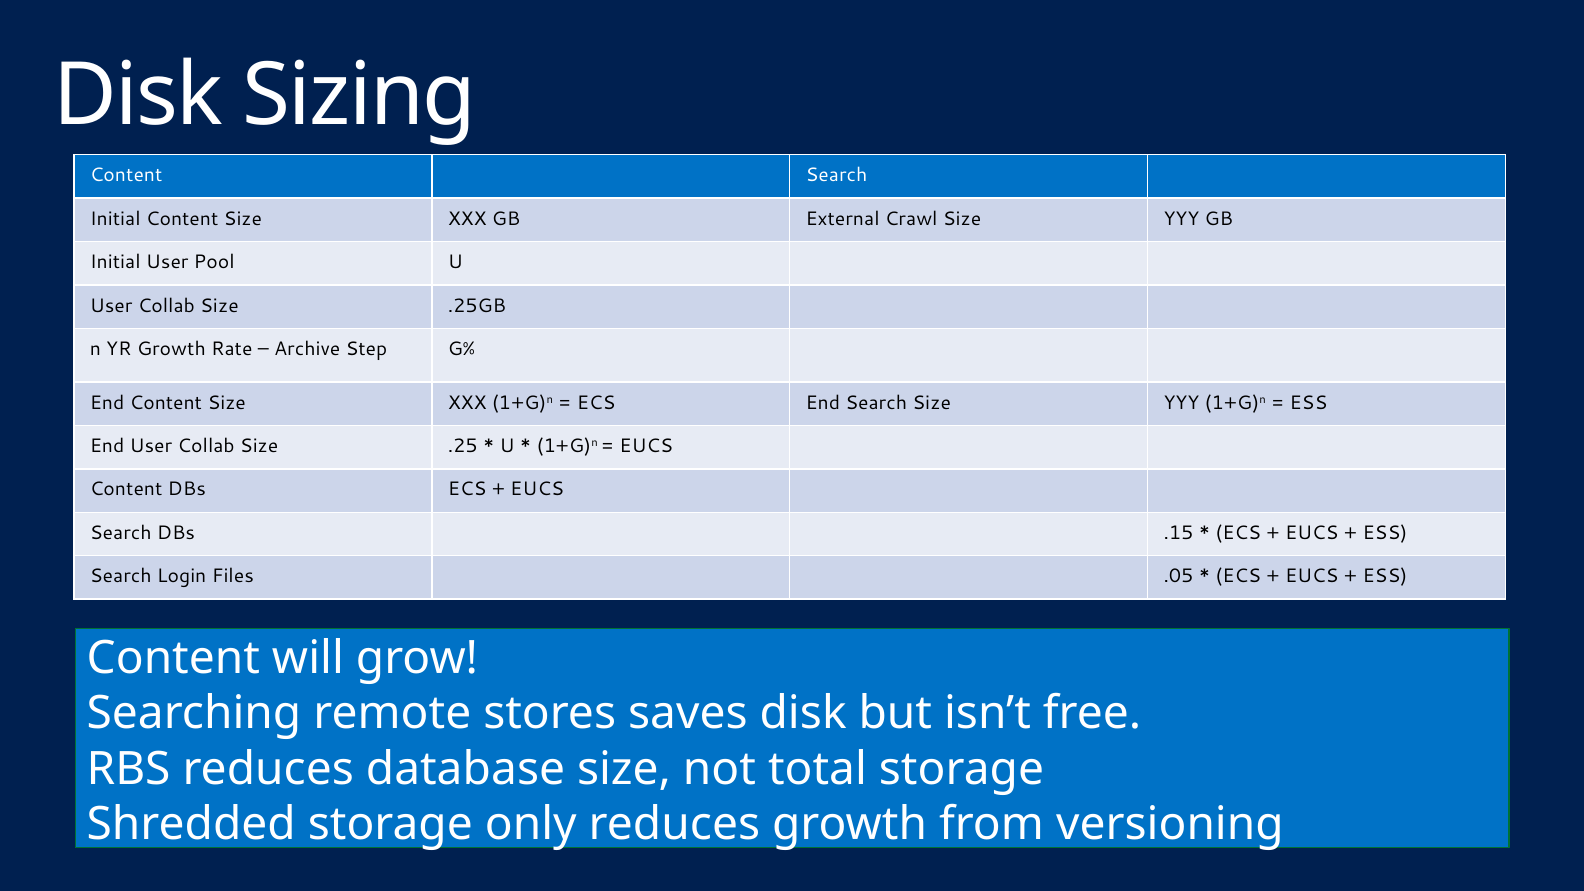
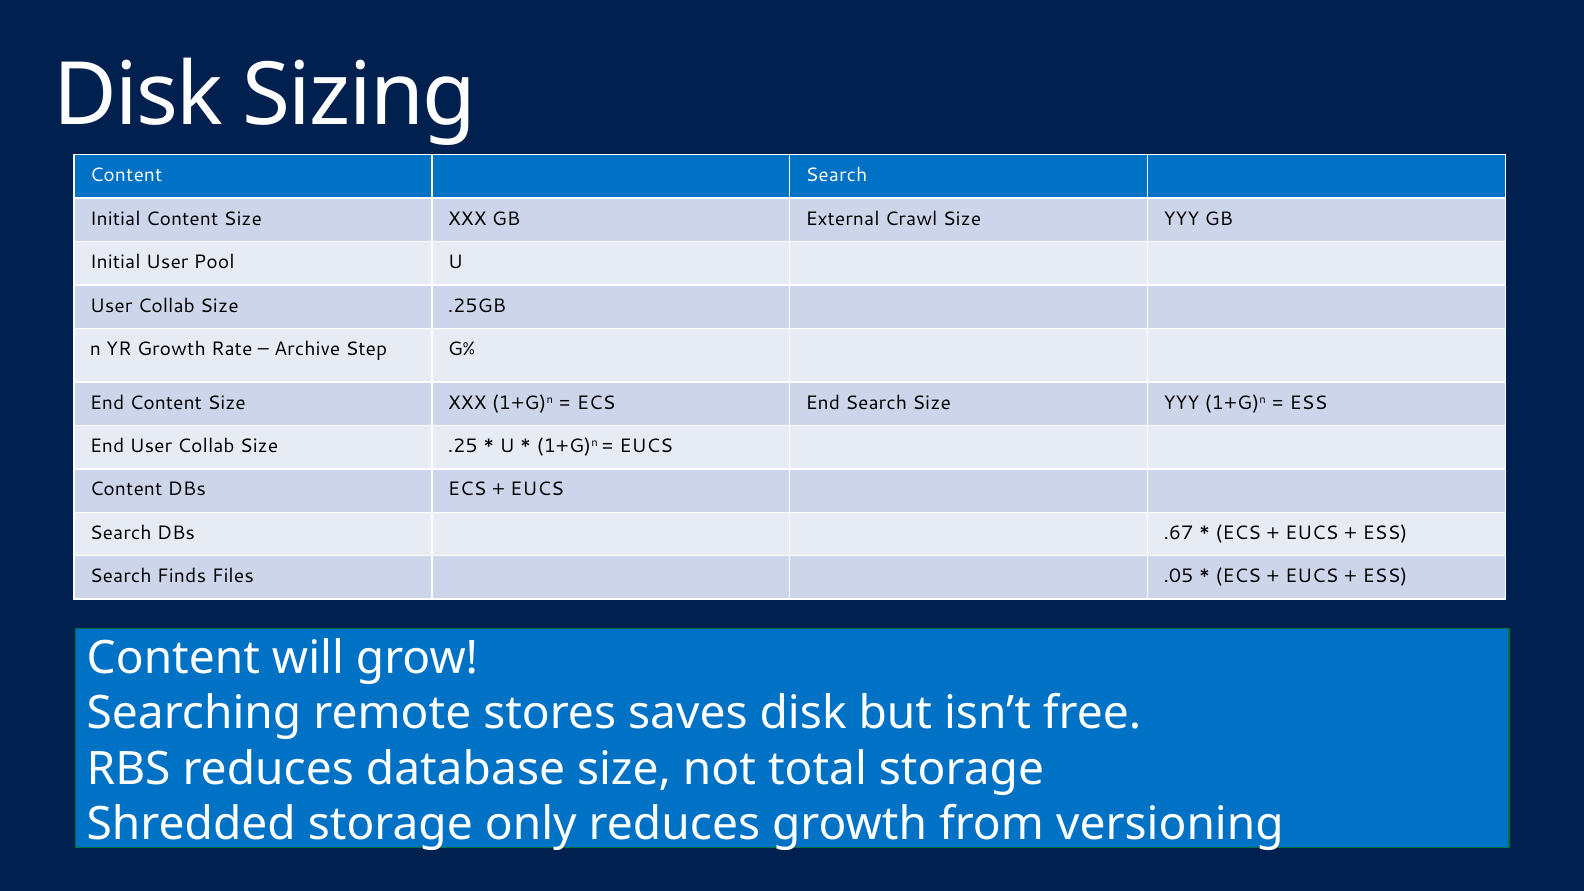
.15: .15 -> .67 (1179, 533)
Login: Login -> Finds (182, 576)
